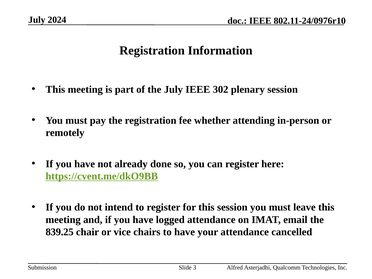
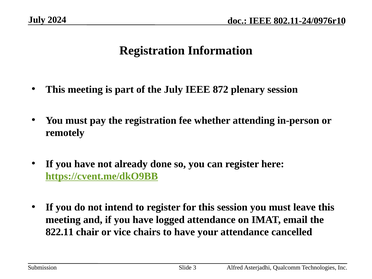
302: 302 -> 872 (221, 89)
839.25: 839.25 -> 822.11 (60, 232)
